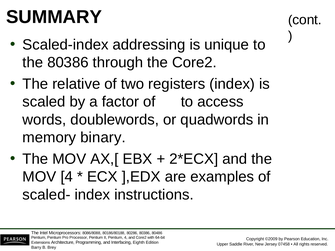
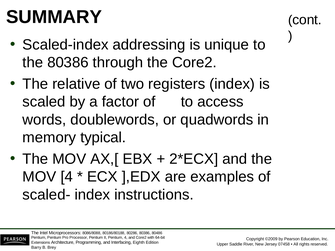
binary: binary -> typical (103, 138)
